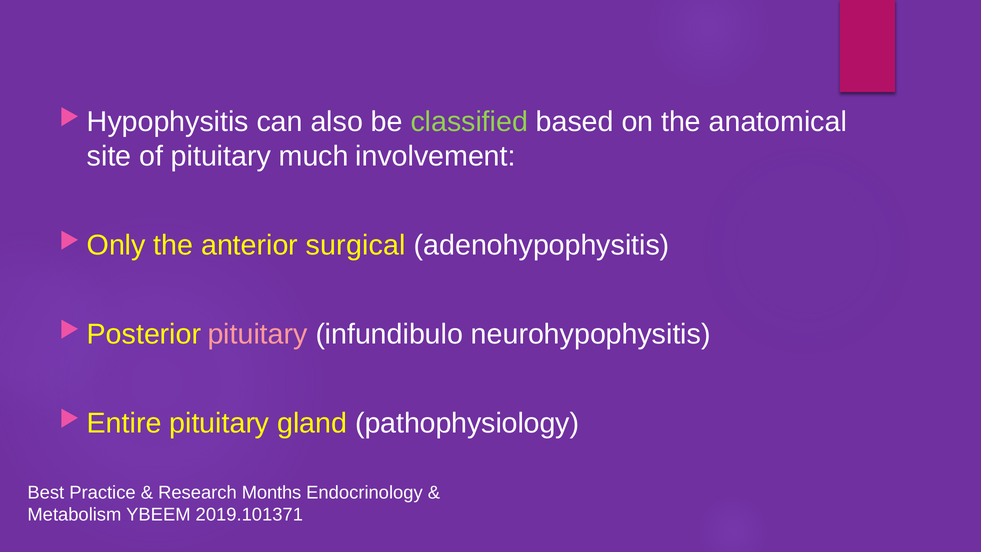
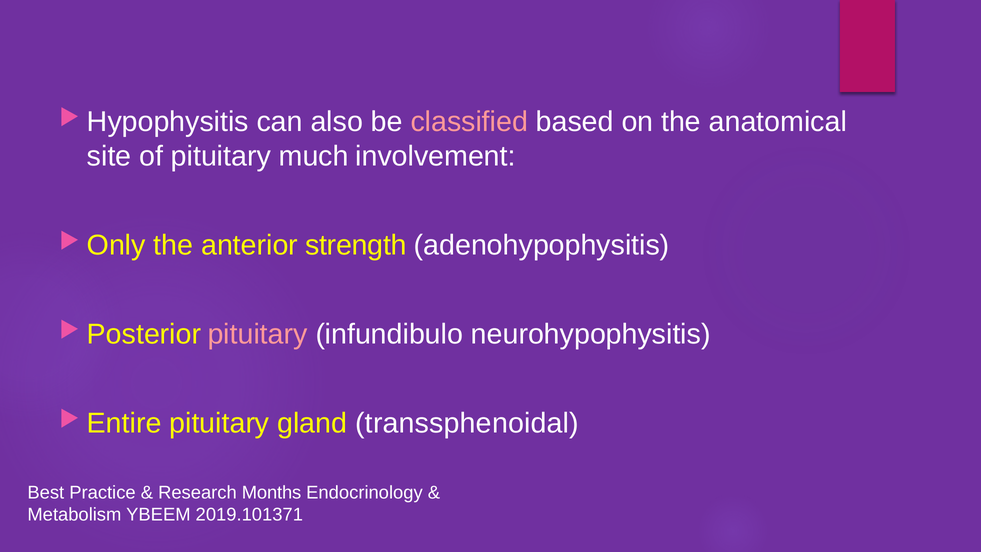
classified colour: light green -> pink (469, 122)
surgical: surgical -> strength (356, 245)
pathophysiology: pathophysiology -> transsphenoidal (467, 423)
